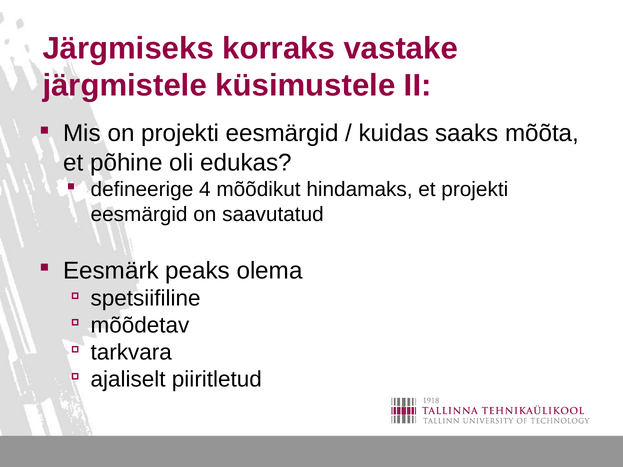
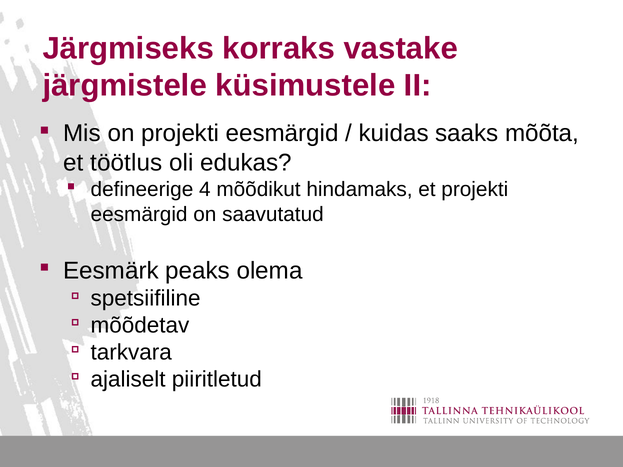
põhine: põhine -> töötlus (126, 163)
